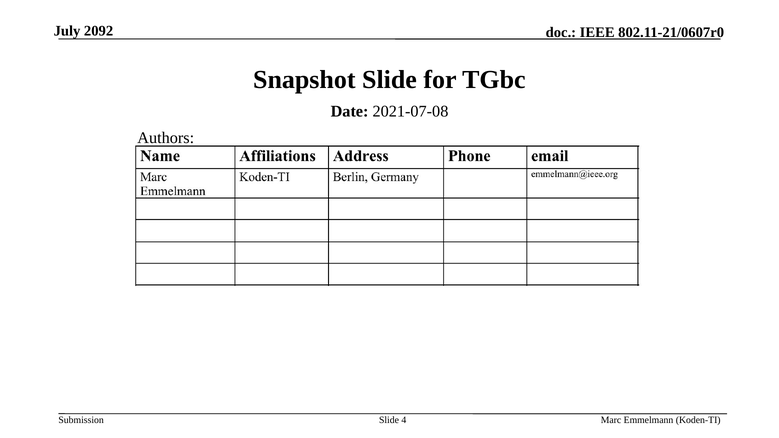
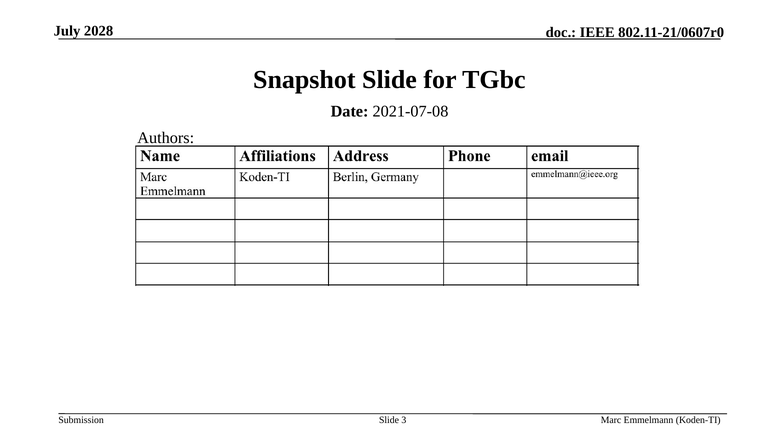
2092: 2092 -> 2028 (99, 31)
4: 4 -> 3 (404, 420)
